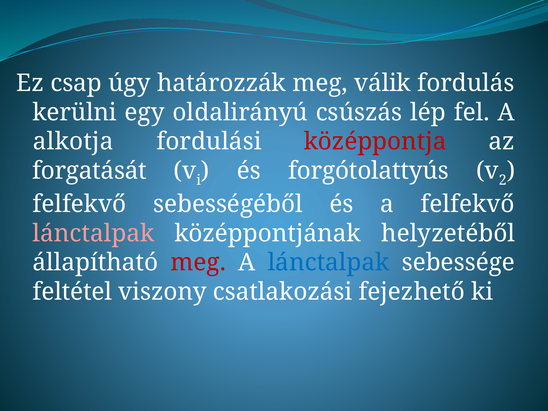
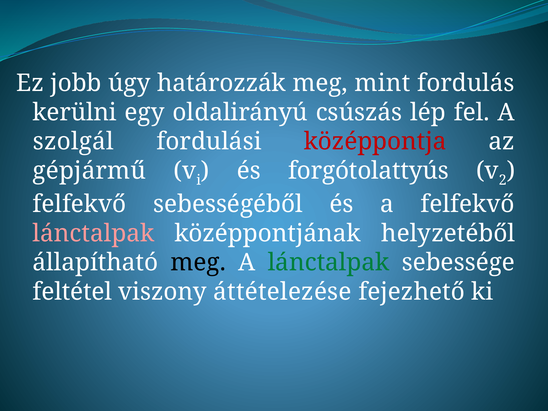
csap: csap -> jobb (76, 83)
válik: válik -> mint (382, 83)
alkotja: alkotja -> szolgál (73, 142)
forgatását: forgatását -> gépjármű (89, 171)
meg colour: red -> black (198, 263)
lánctalpak colour: blue -> green (329, 263)
csatlakozási: csatlakozási -> áttételezése (282, 292)
